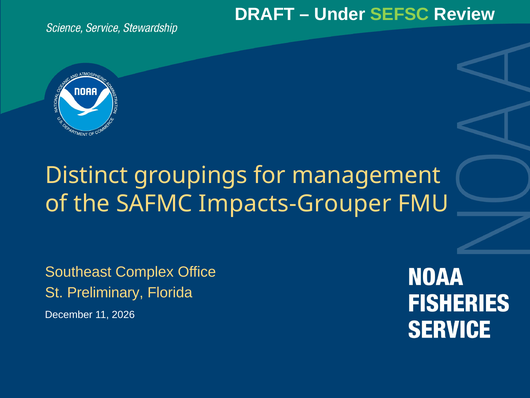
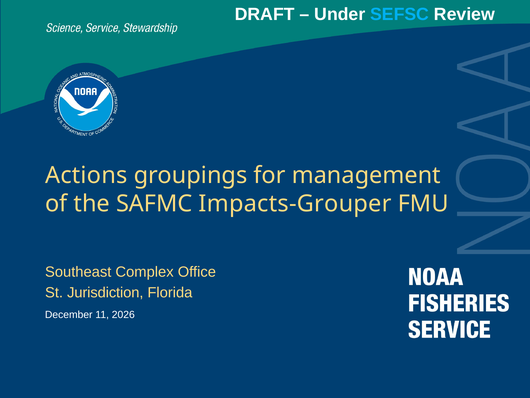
SEFSC colour: light green -> light blue (400, 14)
Distinct: Distinct -> Actions (86, 175)
Preliminary: Preliminary -> Jurisdiction (105, 292)
